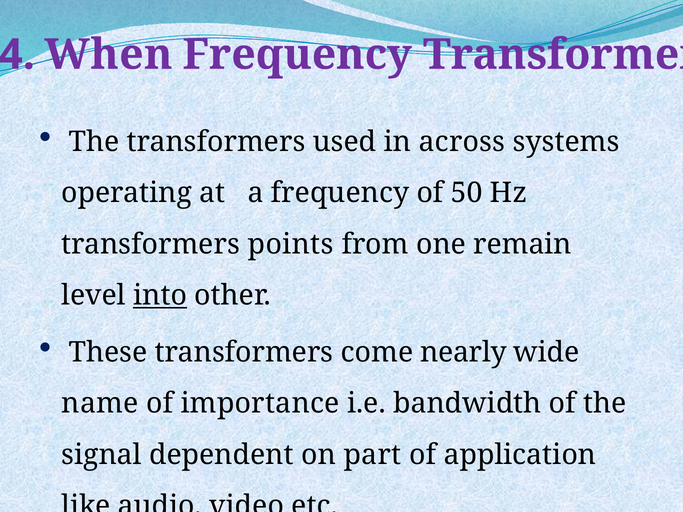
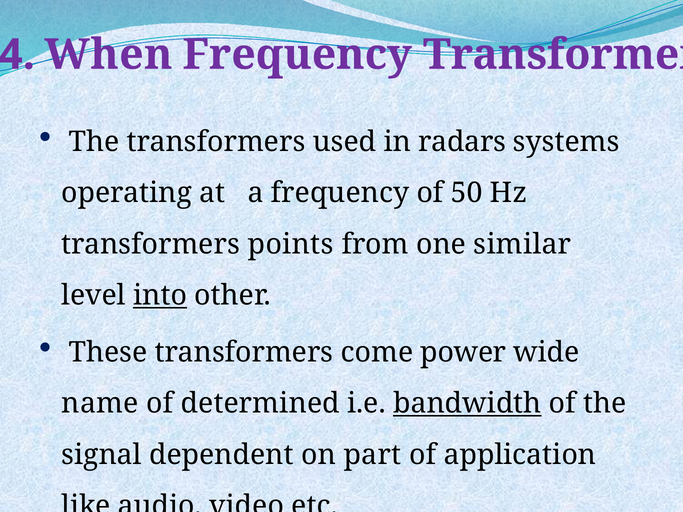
across: across -> radars (462, 142)
remain: remain -> similar (522, 244)
nearly: nearly -> power (463, 353)
importance: importance -> determined (260, 404)
bandwidth underline: none -> present (467, 404)
